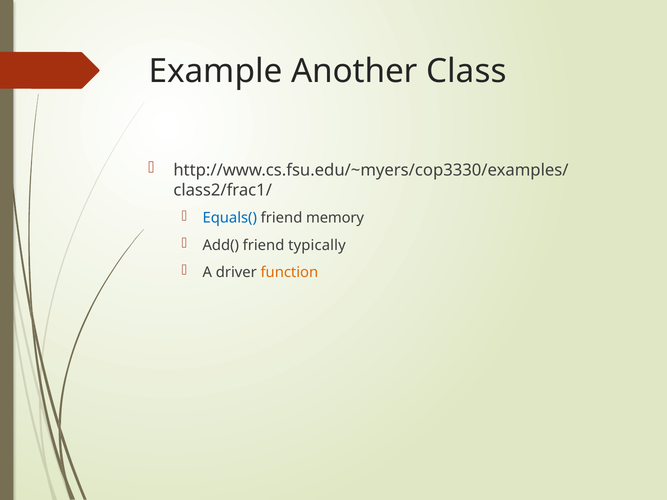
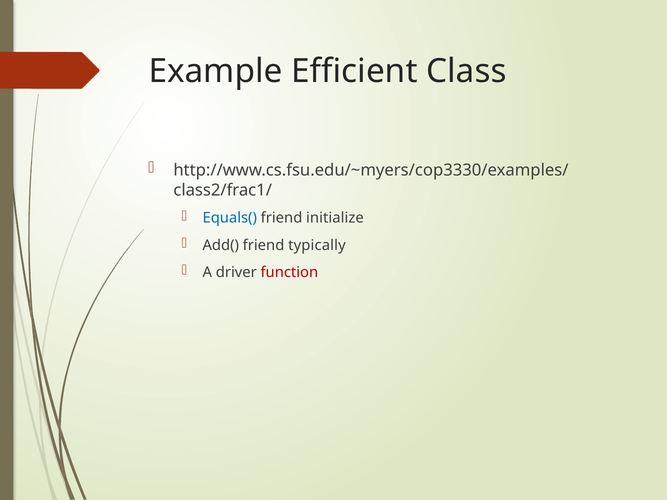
Another: Another -> Efficient (354, 71)
memory: memory -> initialize (335, 218)
function colour: orange -> red (289, 272)
